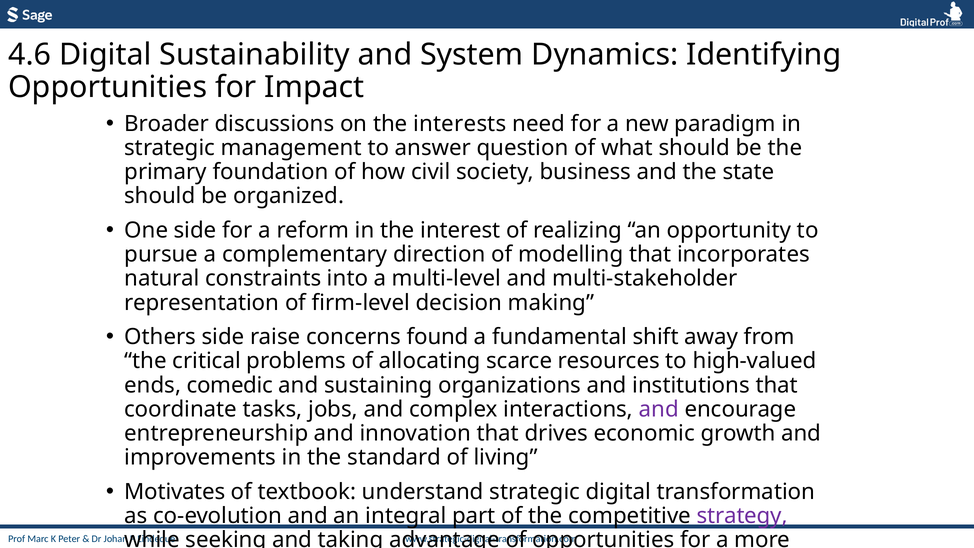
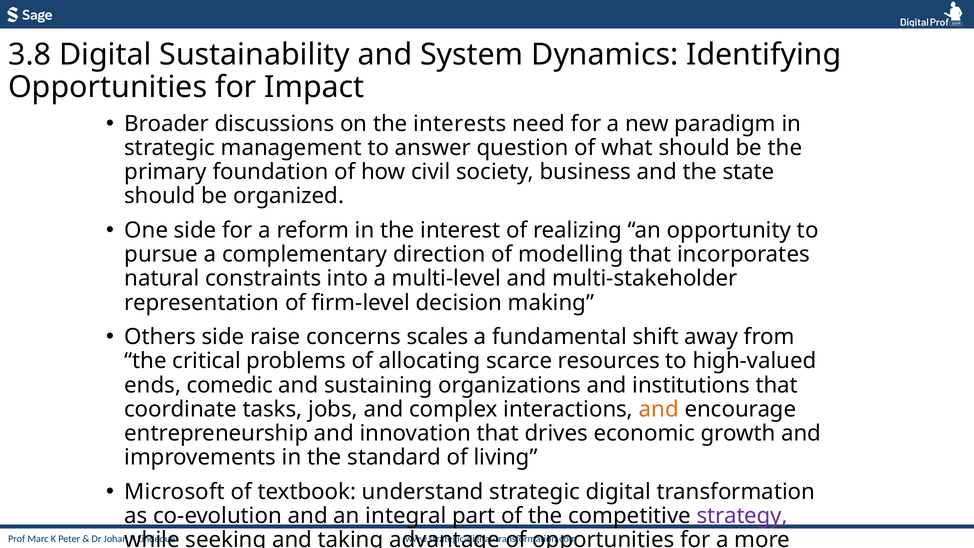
4.6: 4.6 -> 3.8 (30, 54)
found: found -> scales (438, 337)
and colour: purple -> orange (659, 409)
Motivates: Motivates -> Microsoft (175, 492)
